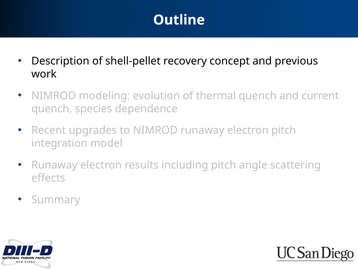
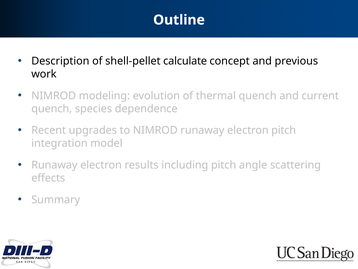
recovery: recovery -> calculate (185, 61)
